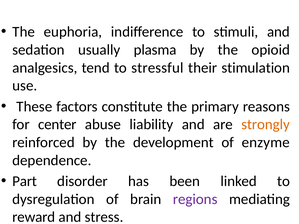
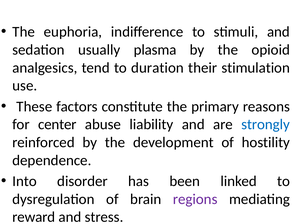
stressful: stressful -> duration (157, 68)
strongly colour: orange -> blue (266, 125)
enzyme: enzyme -> hostility (266, 143)
Part: Part -> Into (25, 181)
